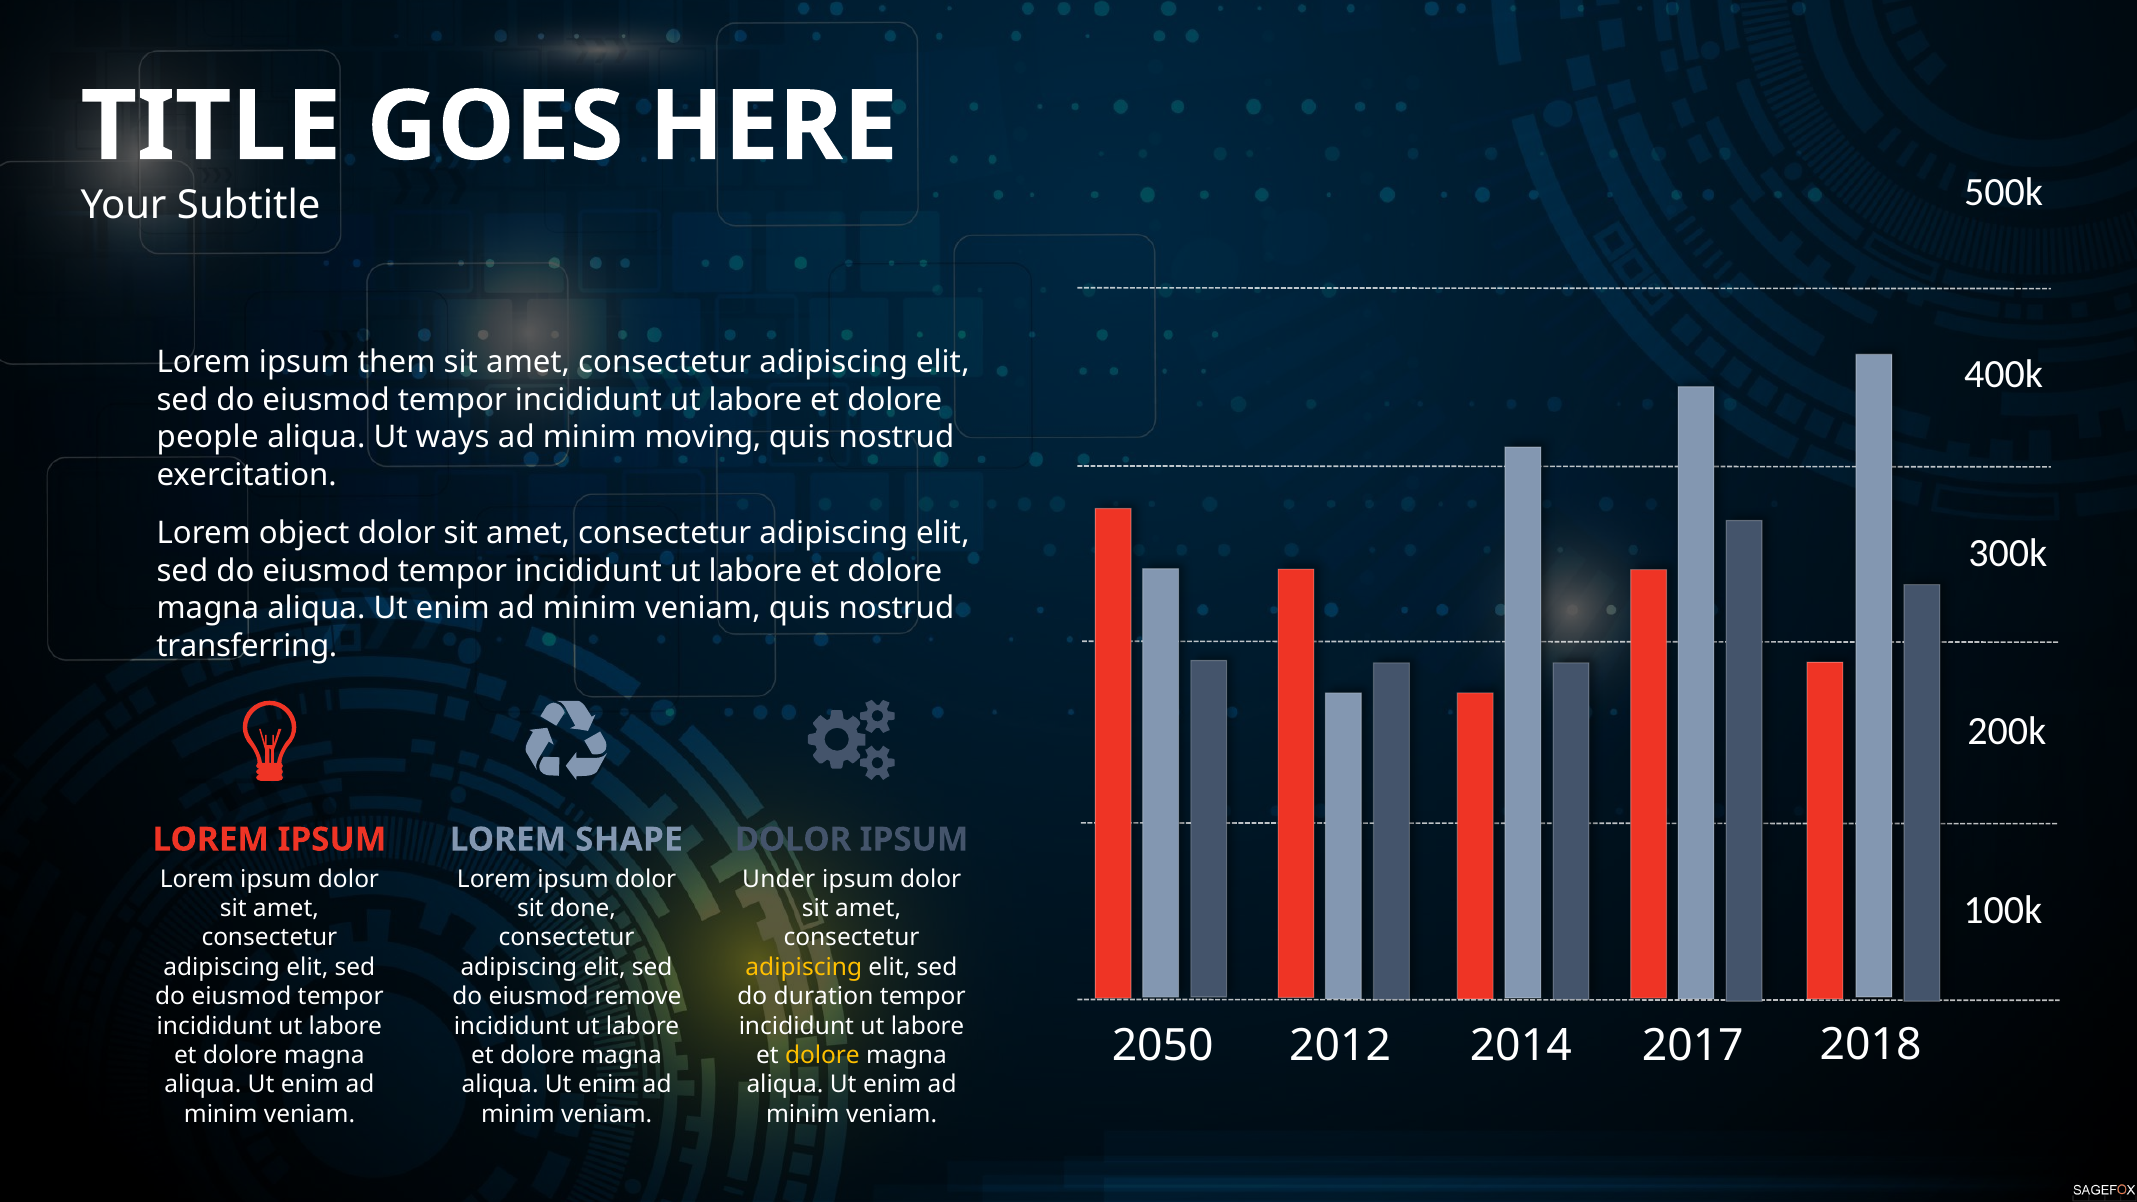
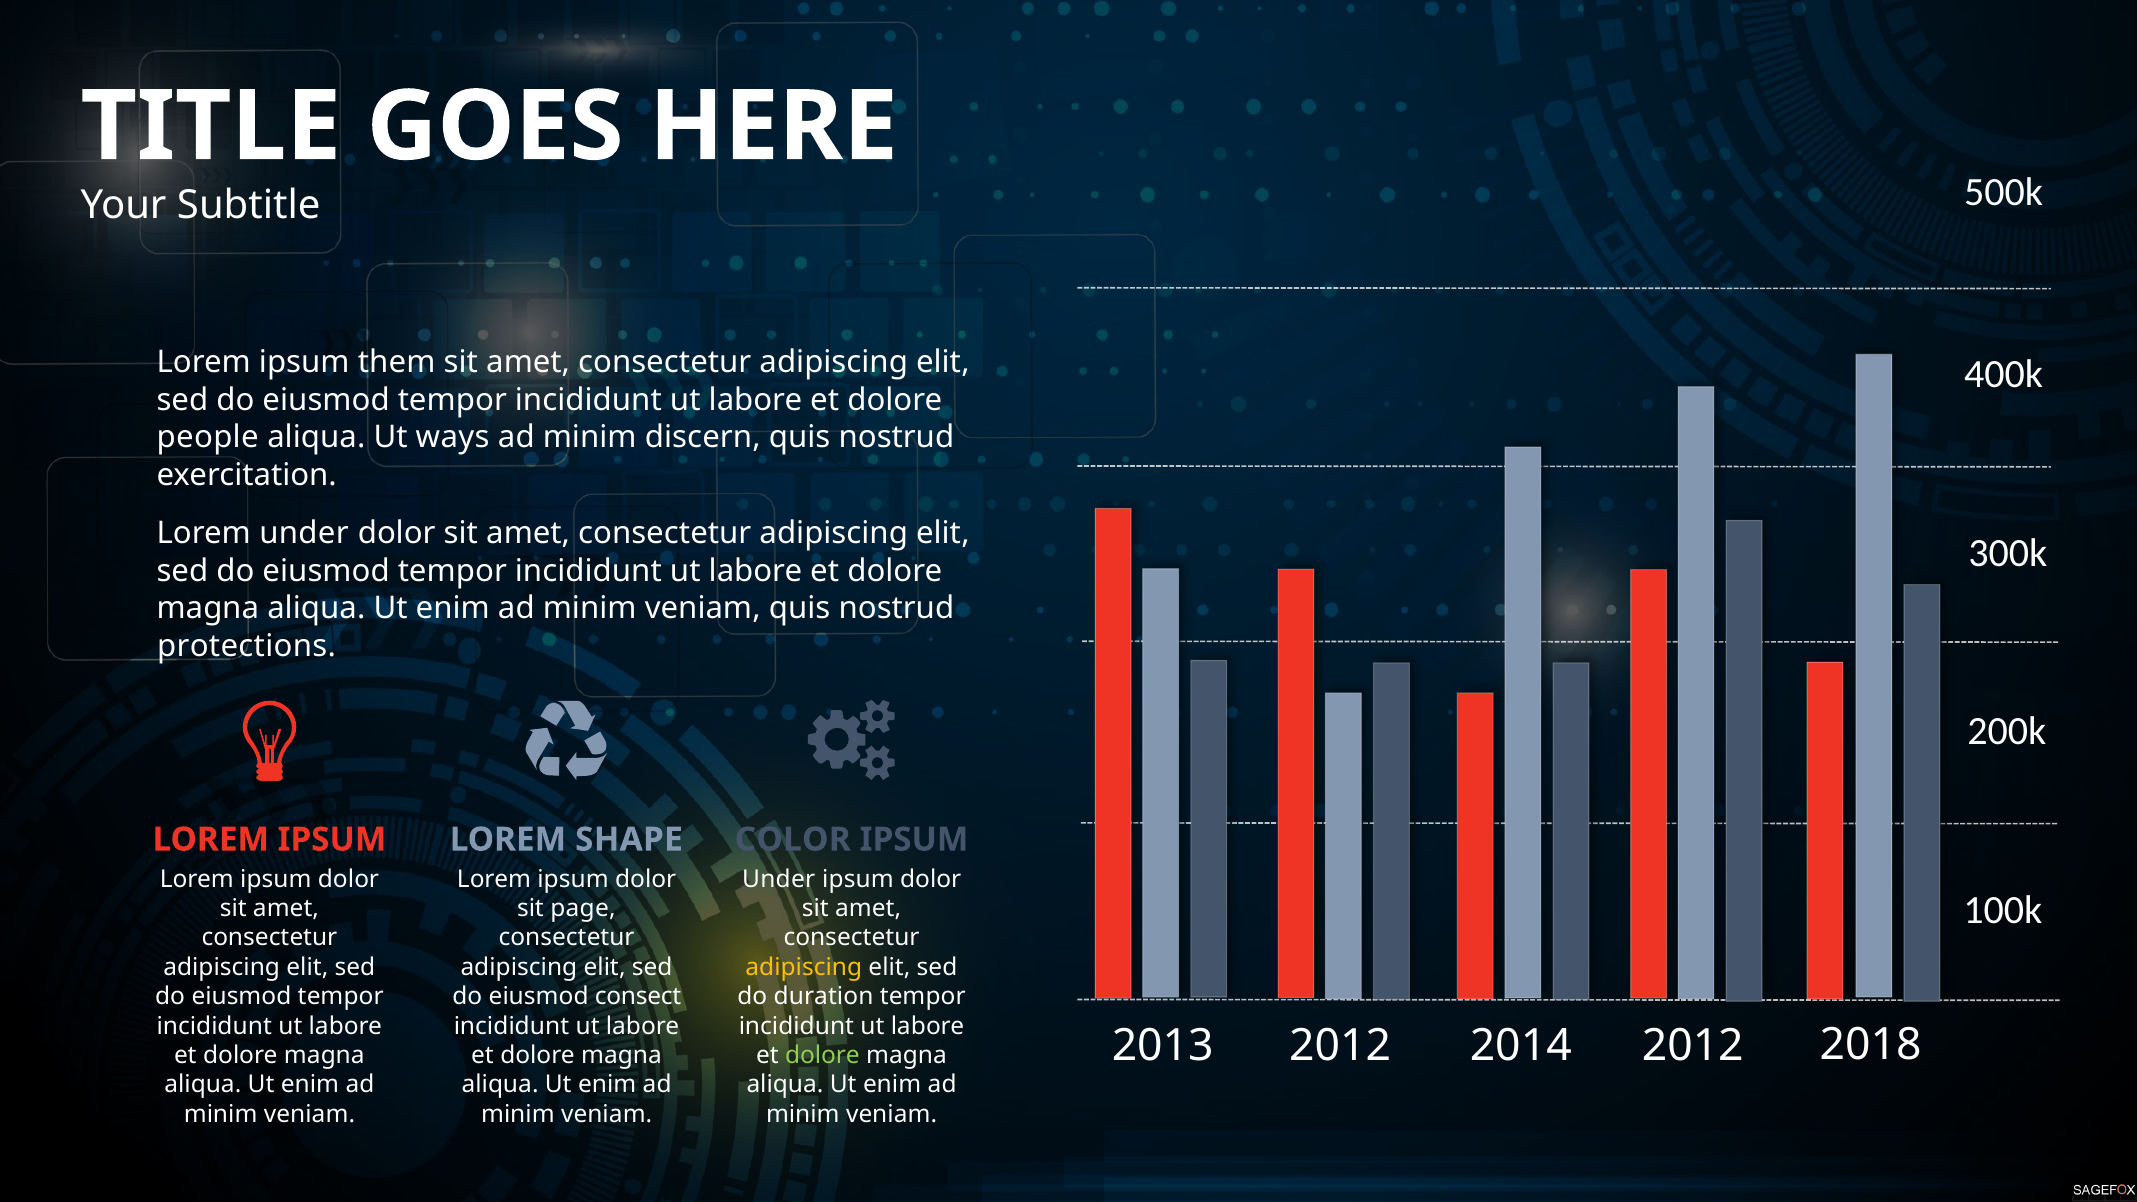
moving: moving -> discern (703, 437)
Lorem object: object -> under (304, 534)
transferring: transferring -> protections (247, 646)
DOLOR: DOLOR -> COLOR (793, 840)
done: done -> page (583, 908)
remove: remove -> consect (638, 997)
2050: 2050 -> 2013 (1163, 1046)
2014 2017: 2017 -> 2012 (1693, 1046)
dolore colour: yellow -> light green (822, 1055)
